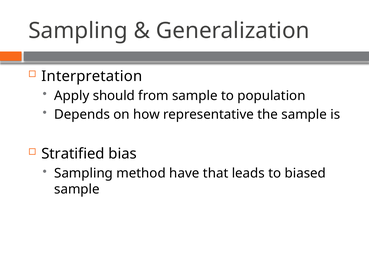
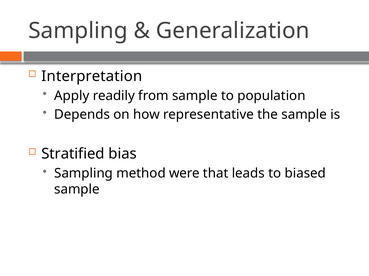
should: should -> readily (114, 96)
have: have -> were (184, 174)
